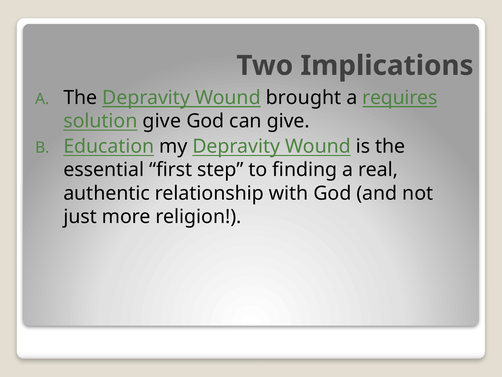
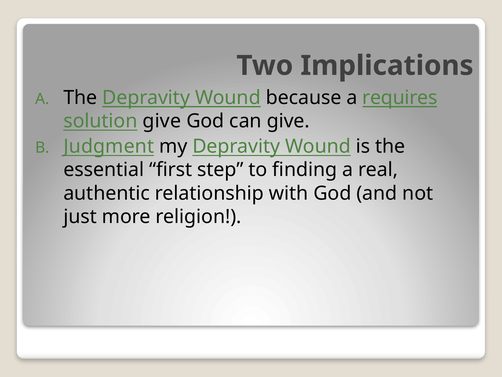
brought: brought -> because (304, 98)
Education: Education -> Judgment (109, 146)
